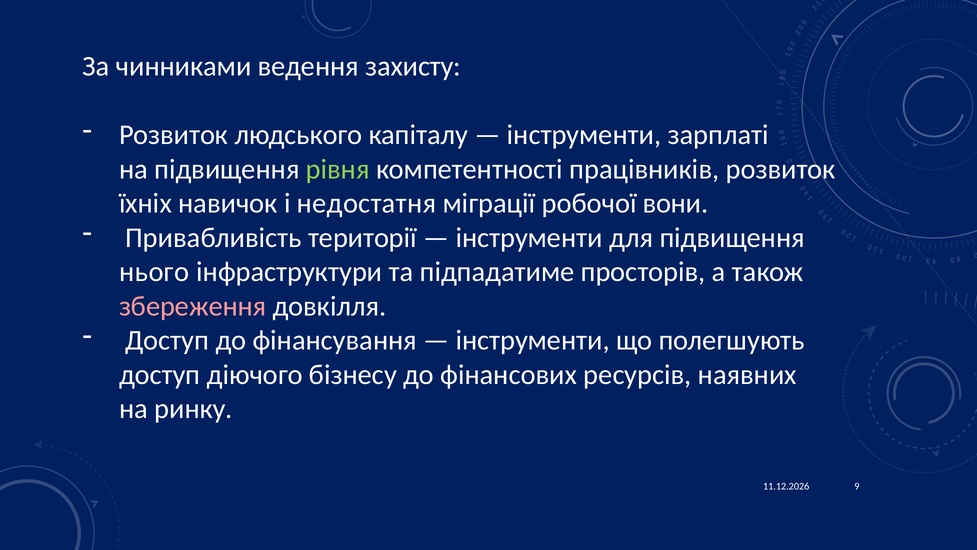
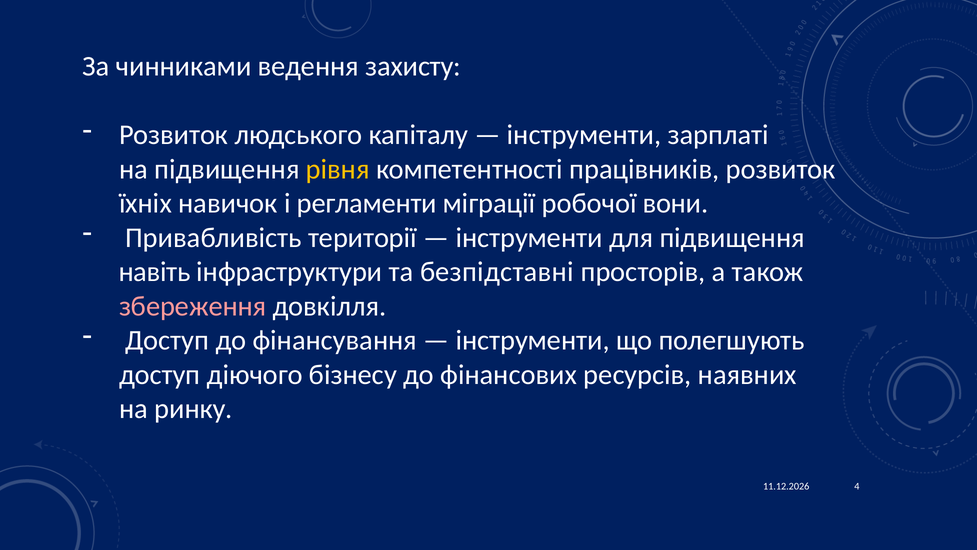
рівня colour: light green -> yellow (338, 169)
недостатня: недостатня -> регламенти (367, 203)
нього: нього -> навіть (155, 272)
підпадатиме: підпадатиме -> безпідставні (497, 272)
9: 9 -> 4 (857, 486)
